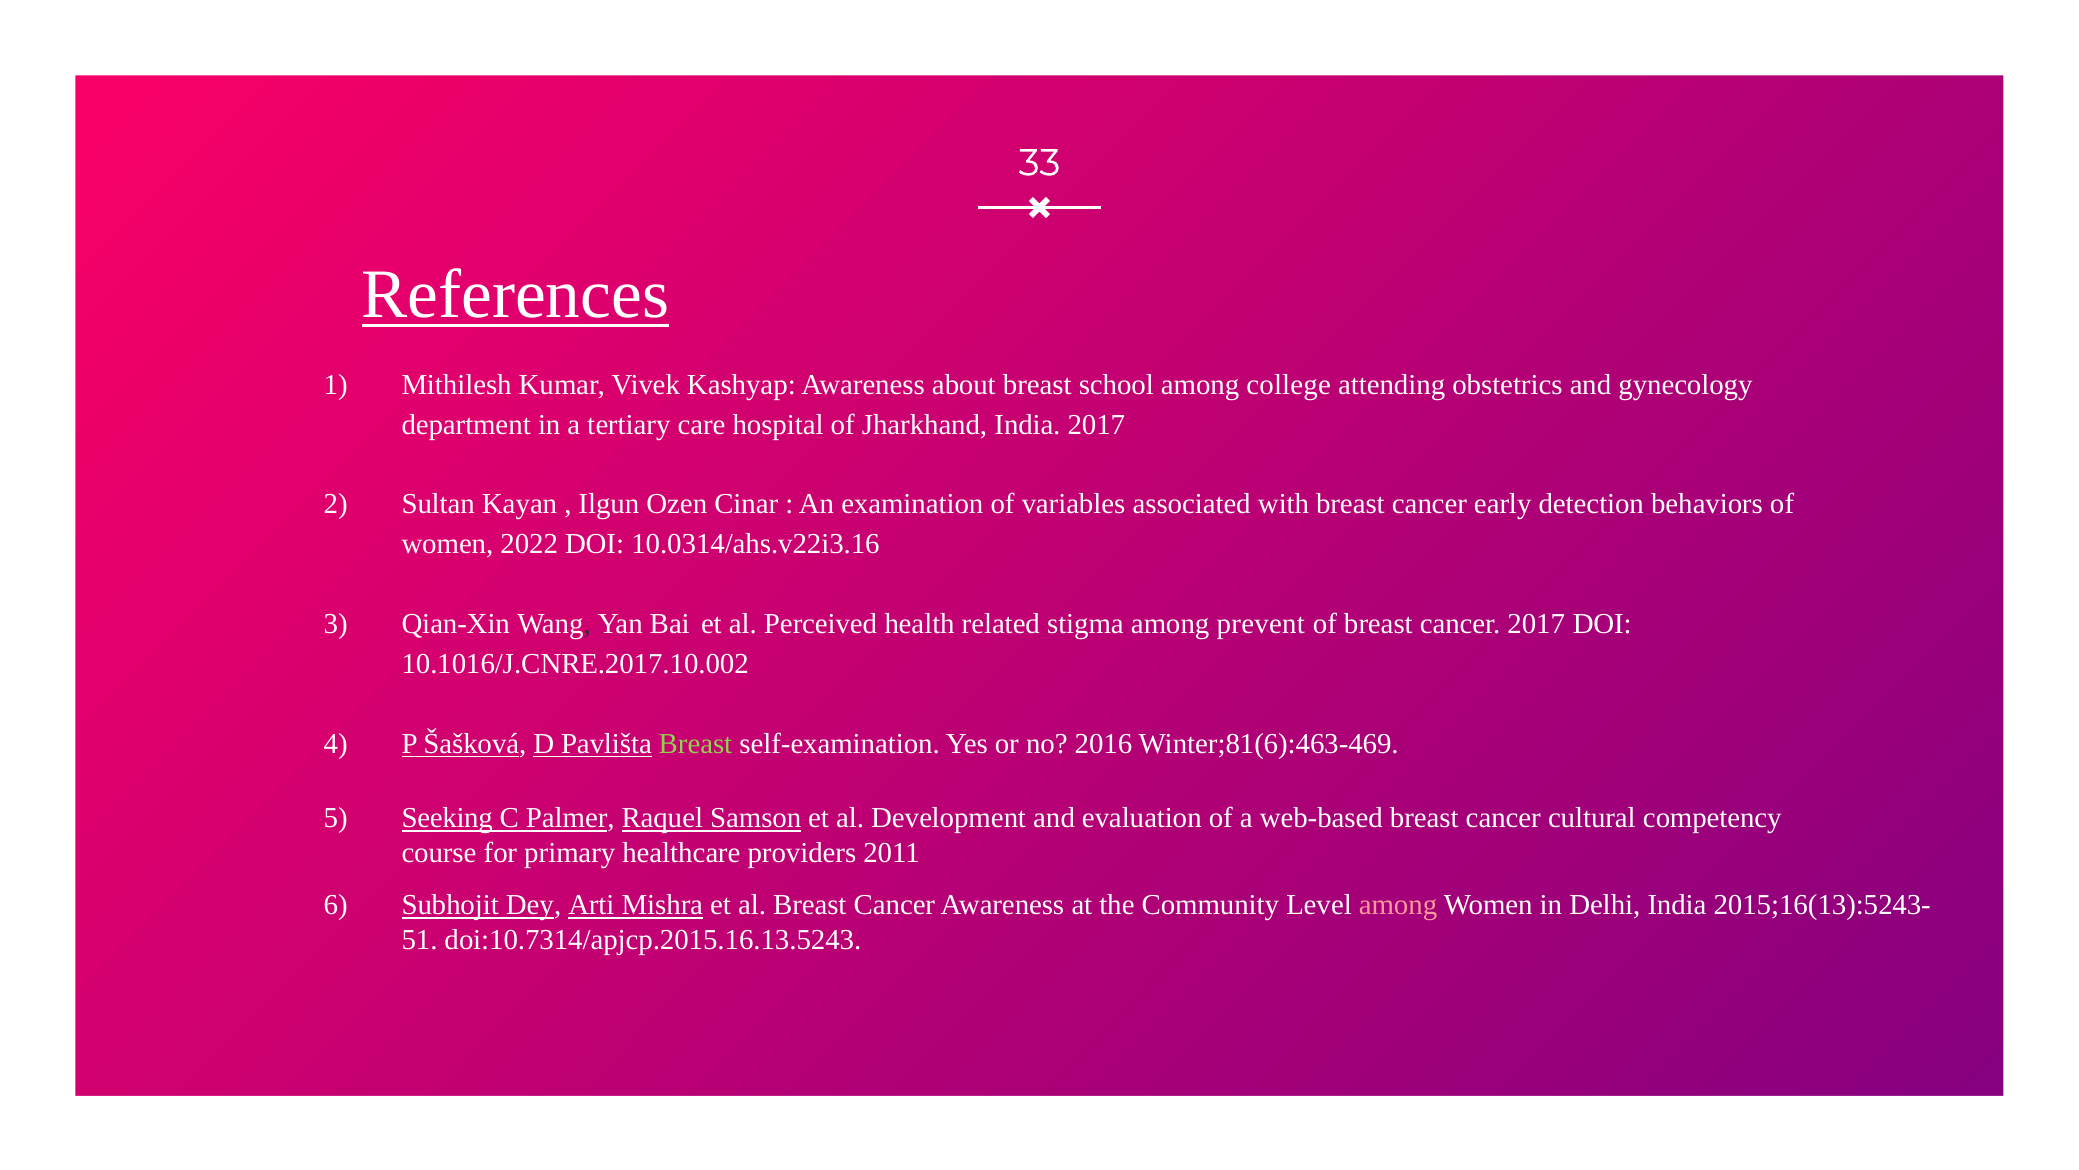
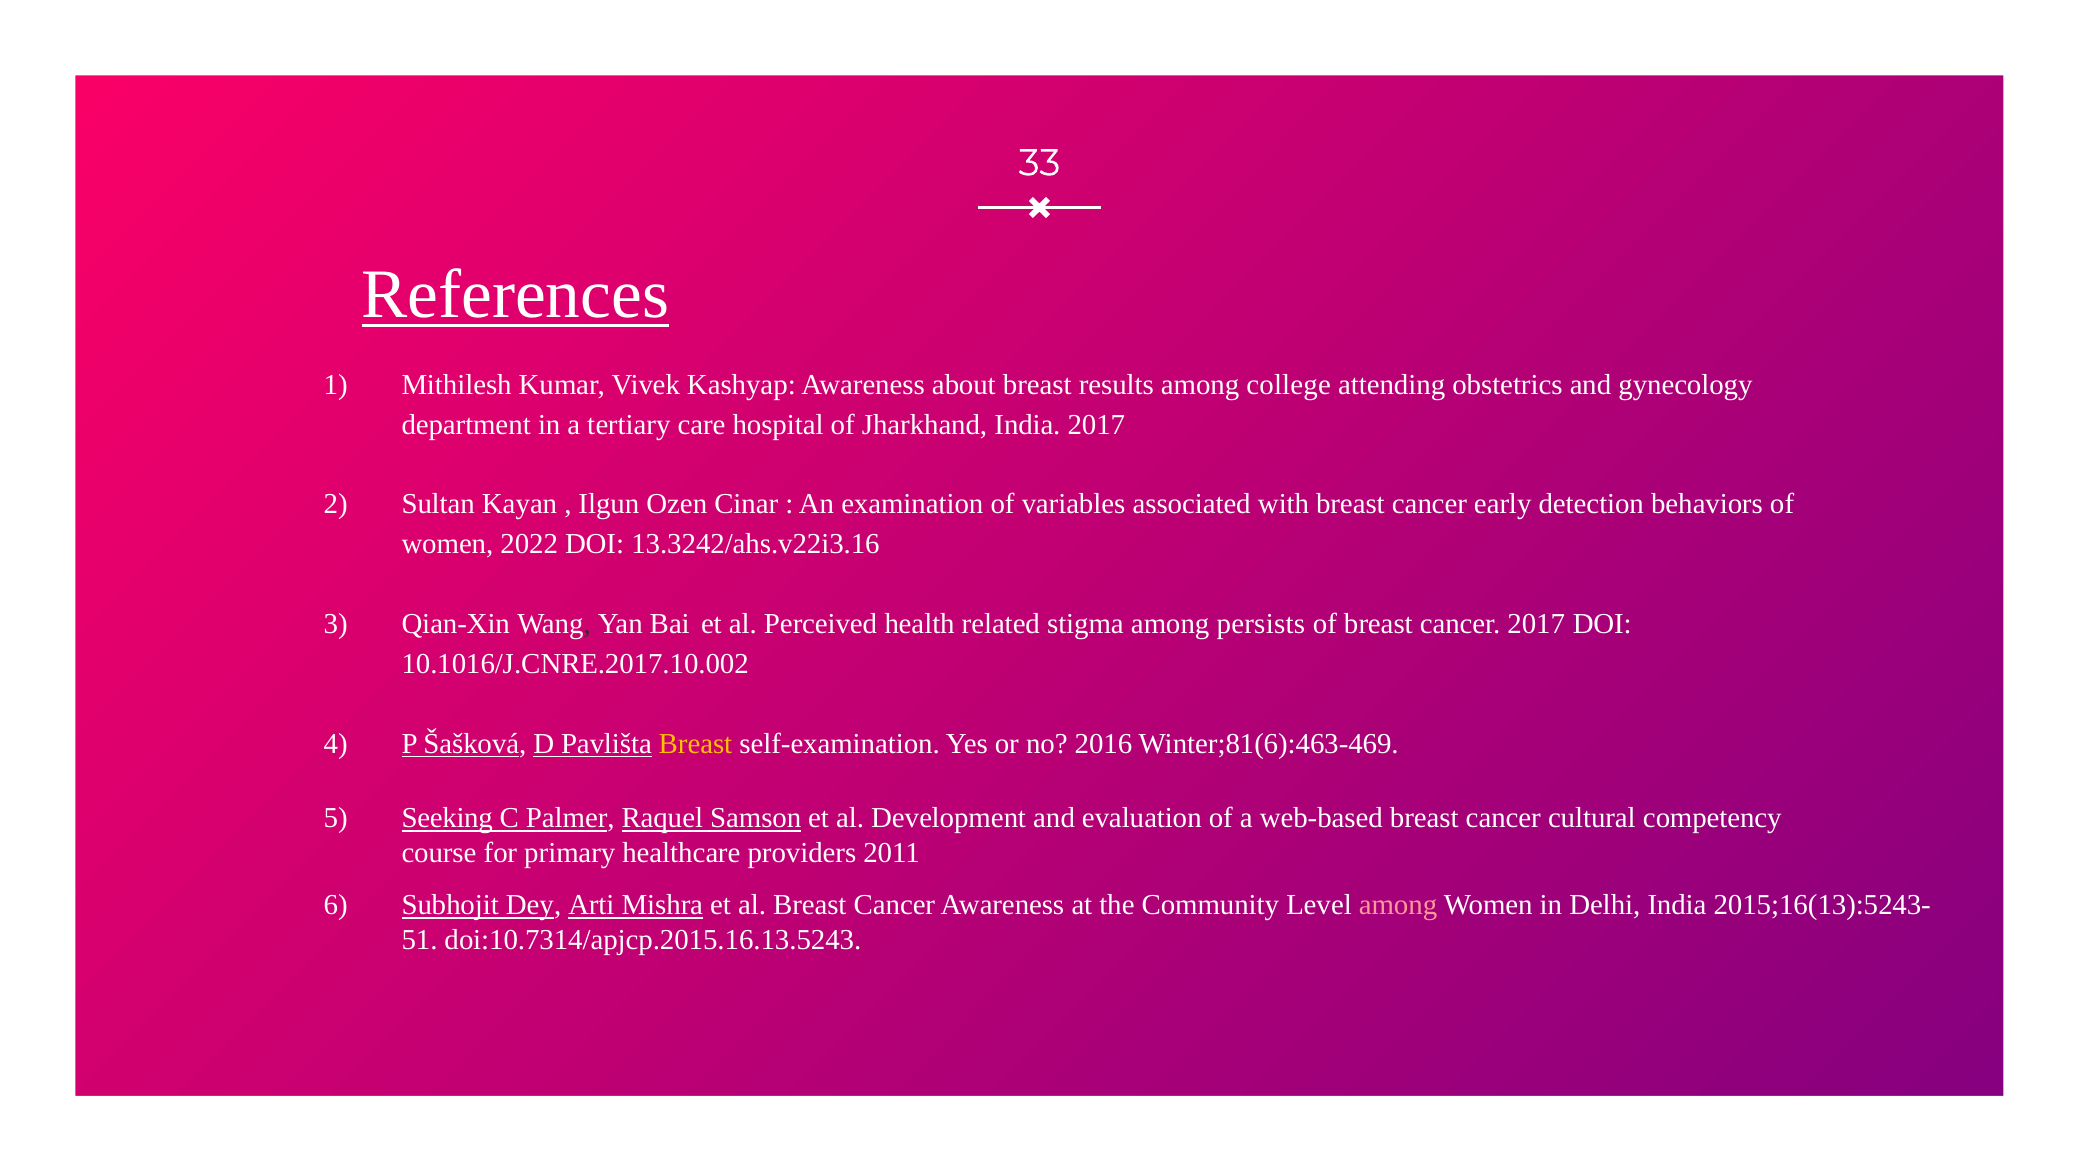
school: school -> results (1116, 384)
10.0314/ahs.v22i3.16: 10.0314/ahs.v22i3.16 -> 13.3242/ahs.v22i3.16 (755, 544)
prevent: prevent -> persists (1261, 624)
Breast colour: light green -> yellow (695, 743)
